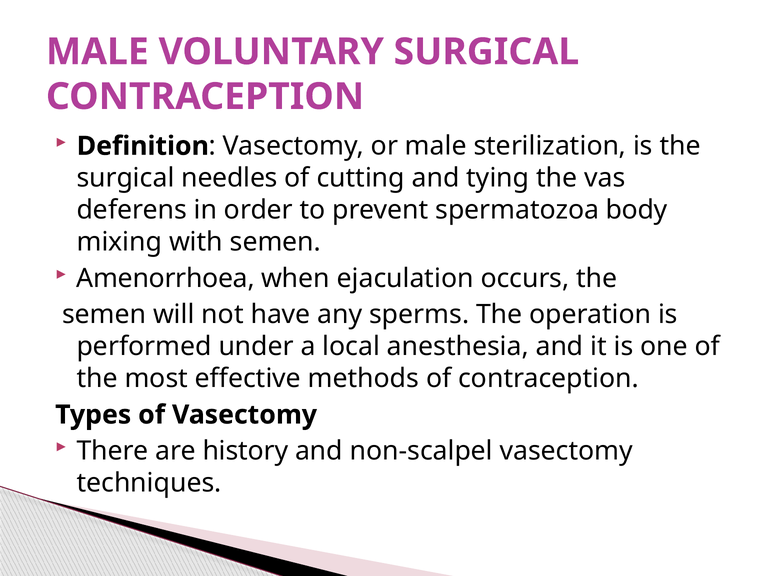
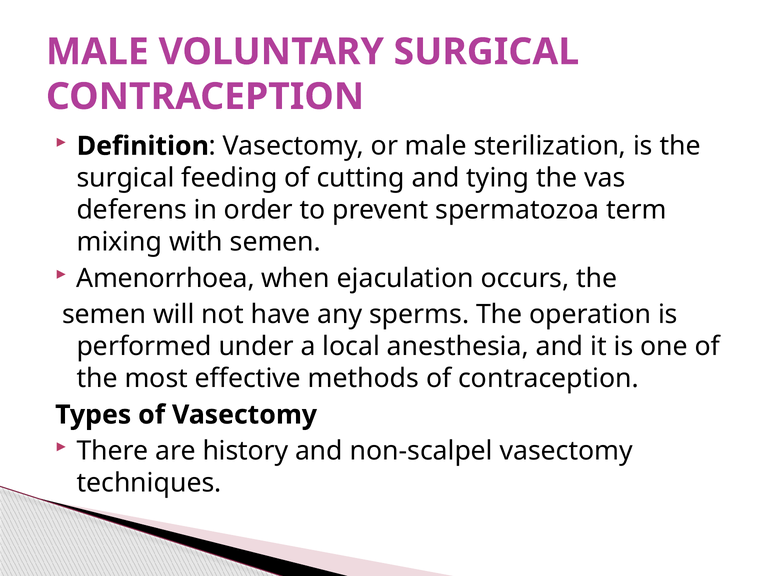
needles: needles -> feeding (229, 178)
body: body -> term (637, 210)
